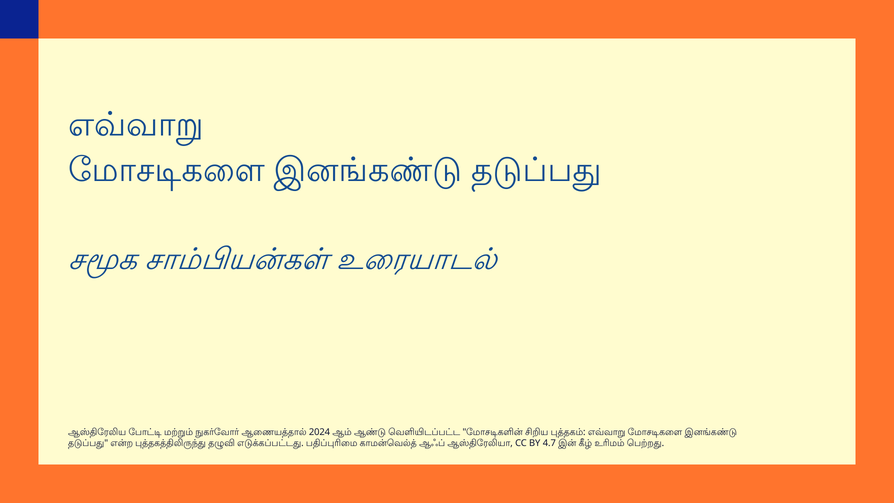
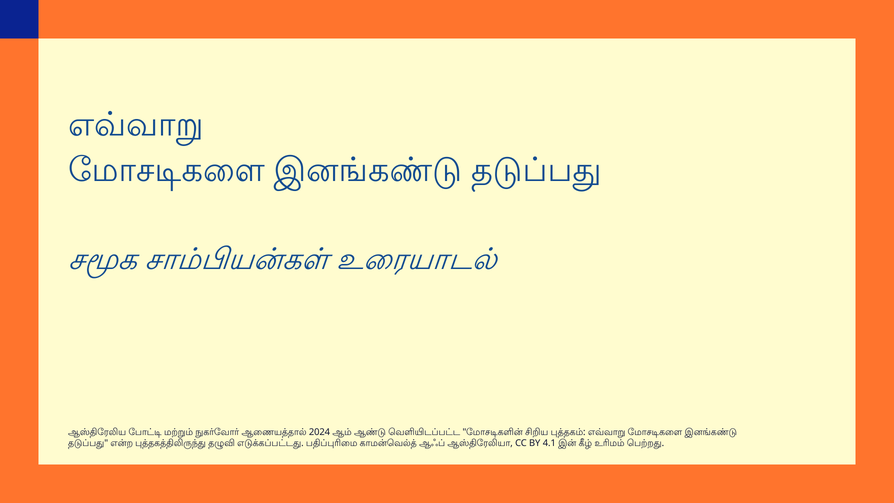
4.7: 4.7 -> 4.1 (549, 443)
